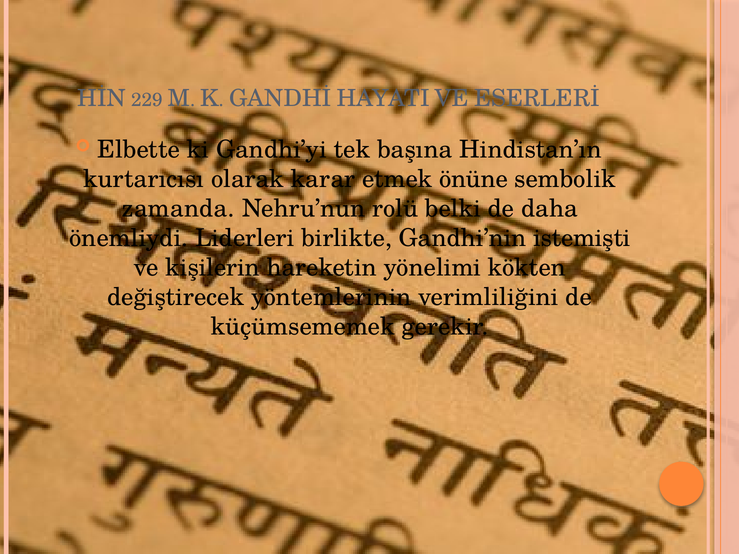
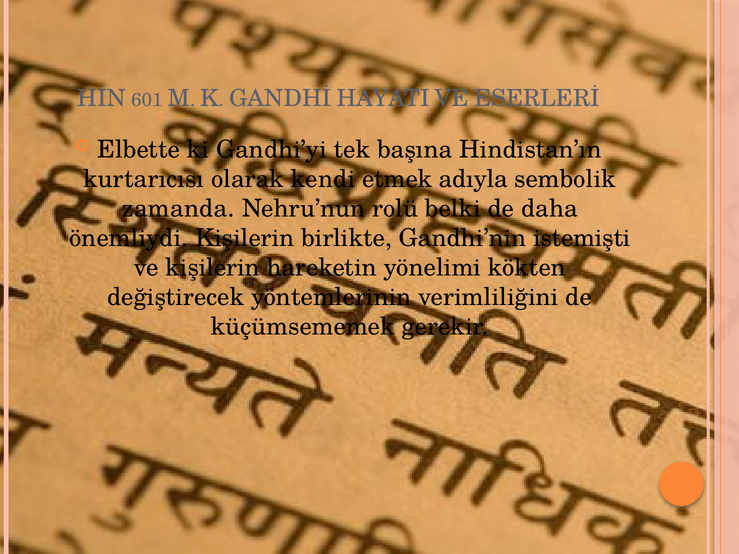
229: 229 -> 601 (147, 100)
karar: karar -> kendi (323, 179)
önüne: önüne -> adıyla (474, 179)
önemliydi Liderleri: Liderleri -> Kişilerin (245, 238)
